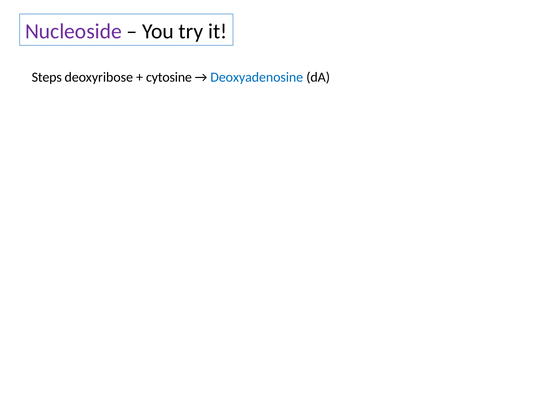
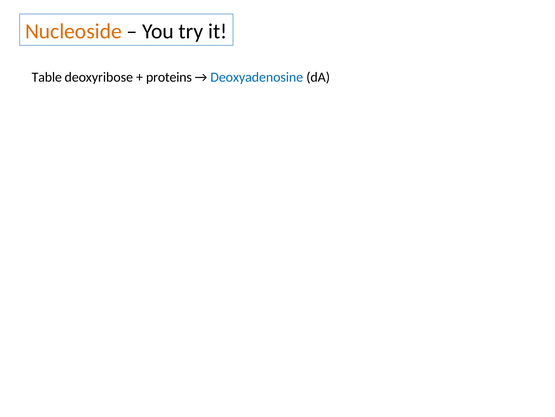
Nucleoside colour: purple -> orange (73, 31)
Steps: Steps -> Table (47, 77)
cytosine: cytosine -> proteins (169, 77)
